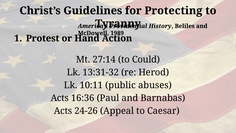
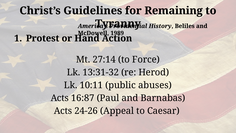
Protecting: Protecting -> Remaining (174, 11)
Could: Could -> Force (146, 59)
16:36: 16:36 -> 16:87 (83, 98)
